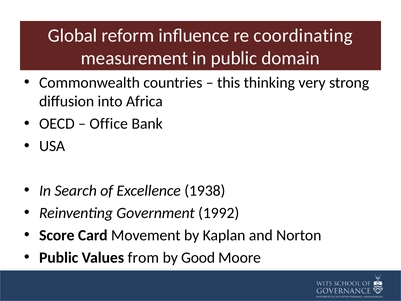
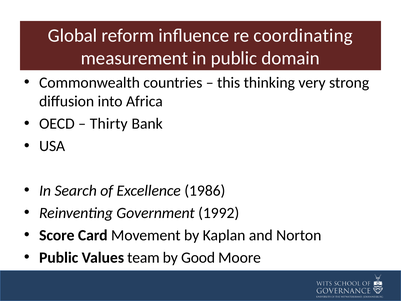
Office: Office -> Thirty (109, 124)
1938: 1938 -> 1986 (205, 191)
from: from -> team (143, 257)
